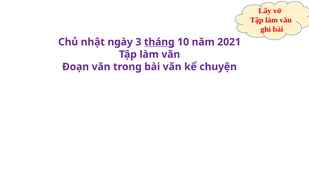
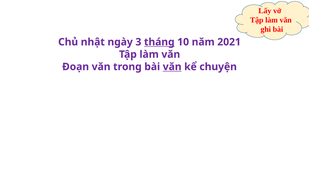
văn underline: none -> present (172, 67)
